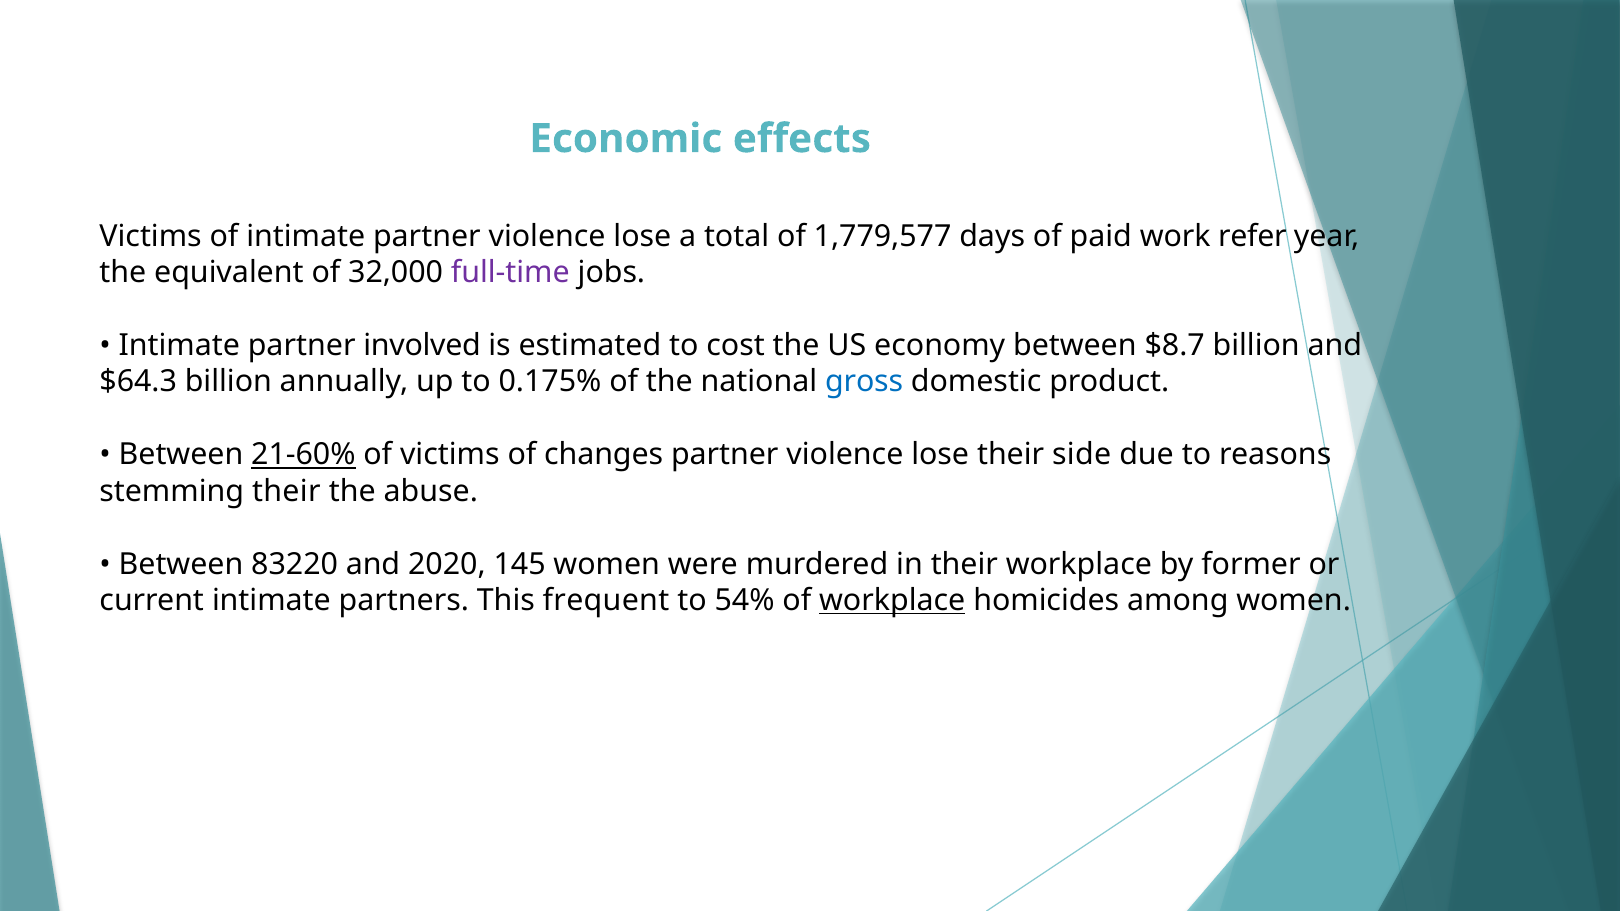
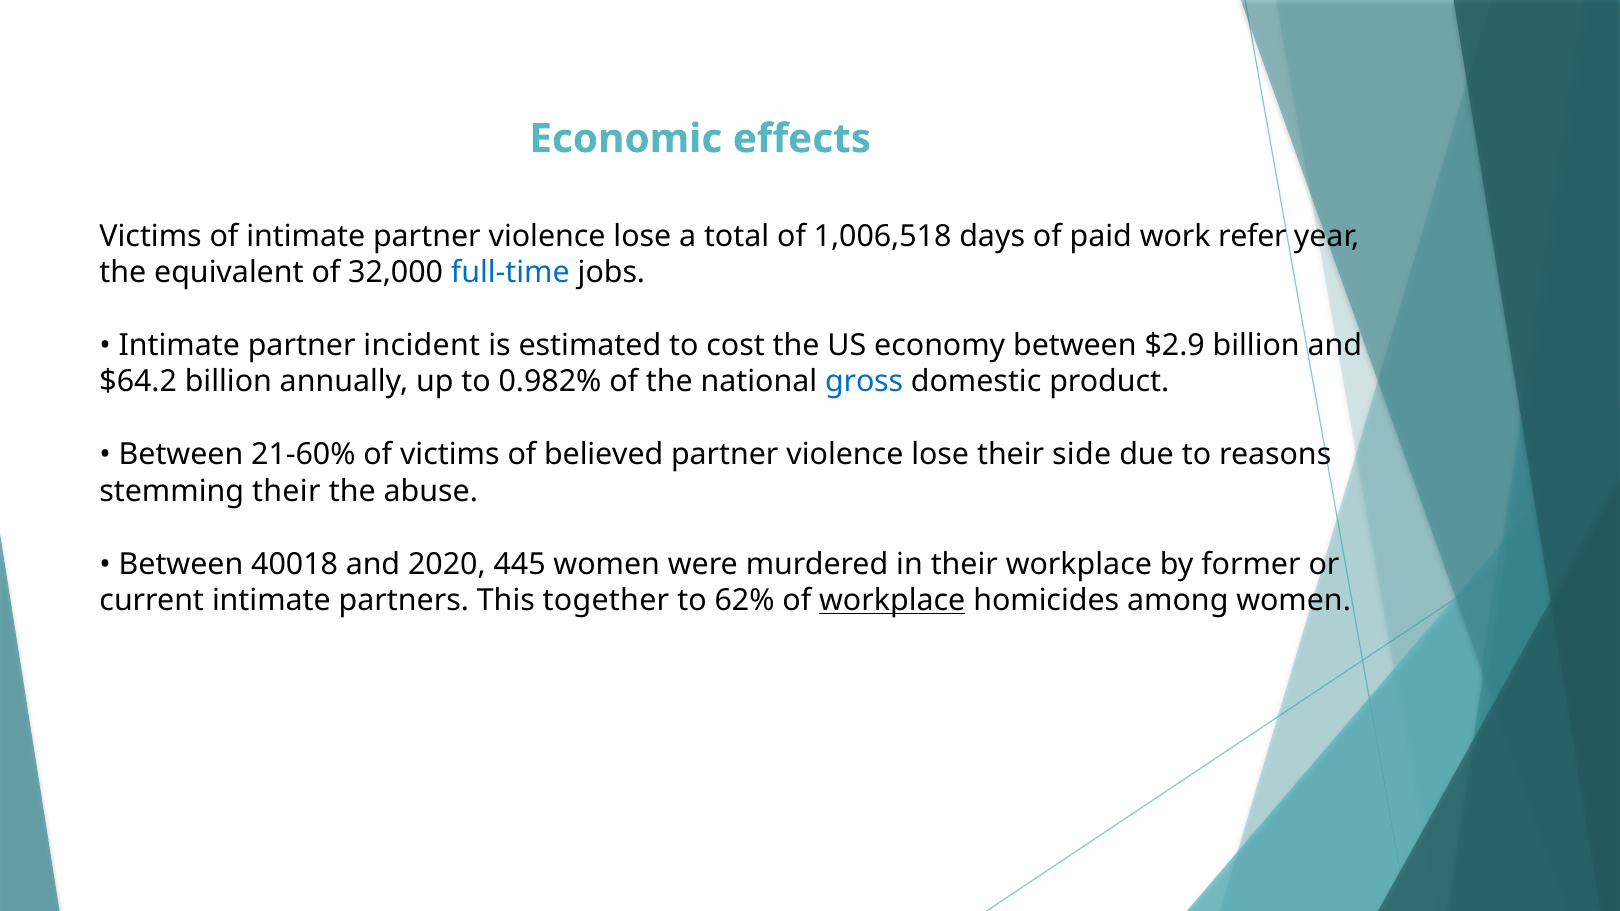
1,779,577: 1,779,577 -> 1,006,518 (883, 236)
full-time colour: purple -> blue (510, 273)
involved: involved -> incident (422, 346)
$8.7: $8.7 -> $2.9 (1175, 346)
$64.3: $64.3 -> $64.2 (138, 382)
0.175%: 0.175% -> 0.982% (550, 382)
21-60% underline: present -> none (303, 455)
changes: changes -> believed (604, 455)
83220: 83220 -> 40018 (295, 564)
145: 145 -> 445 (520, 564)
frequent: frequent -> together (606, 601)
54%: 54% -> 62% (745, 601)
